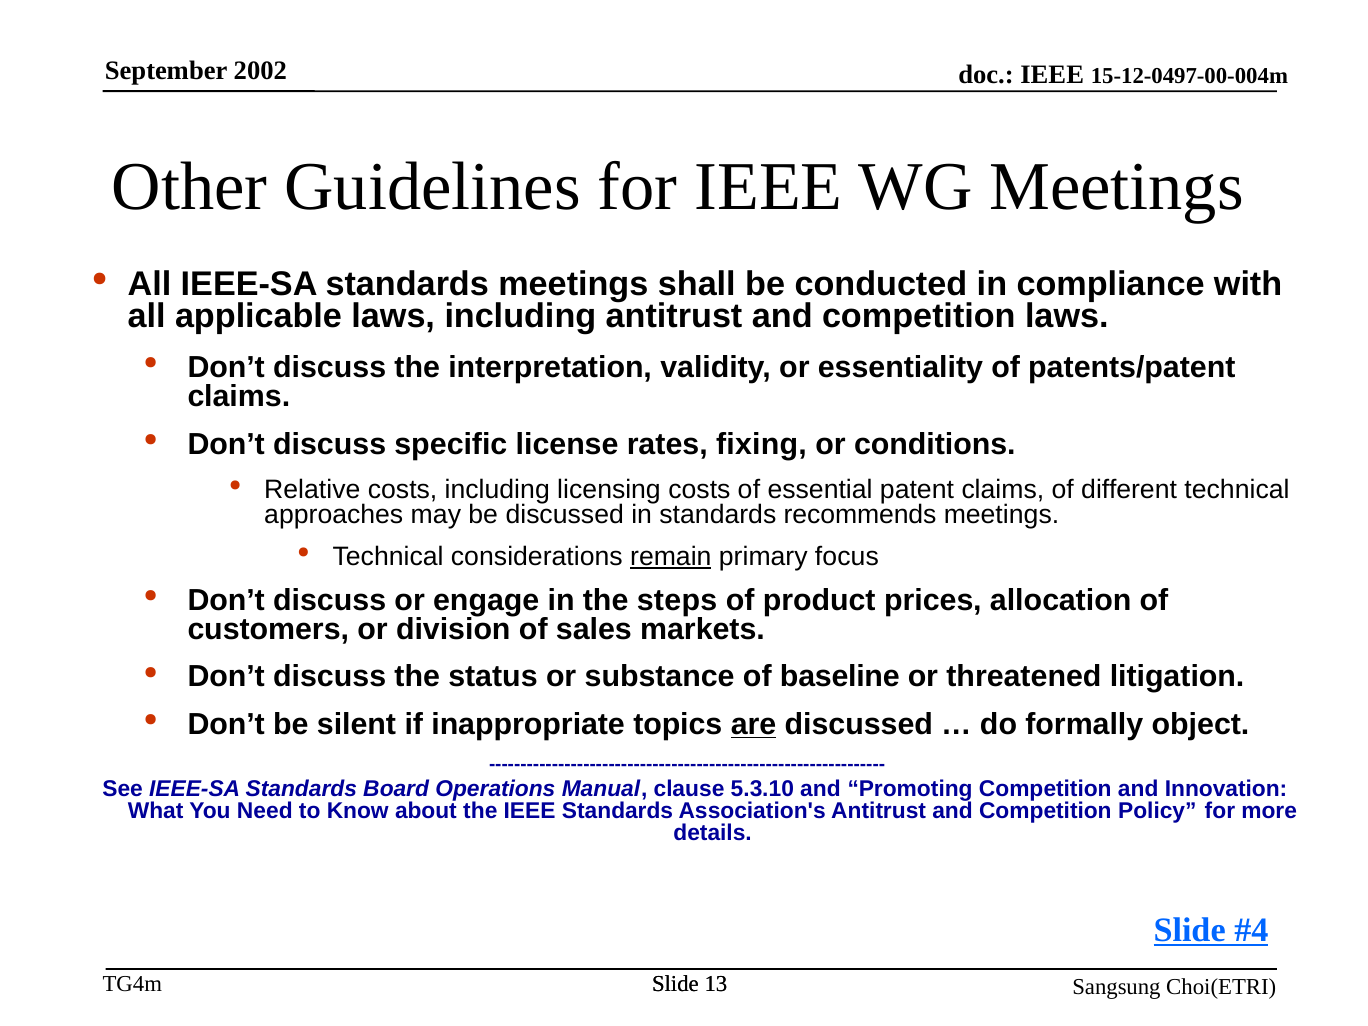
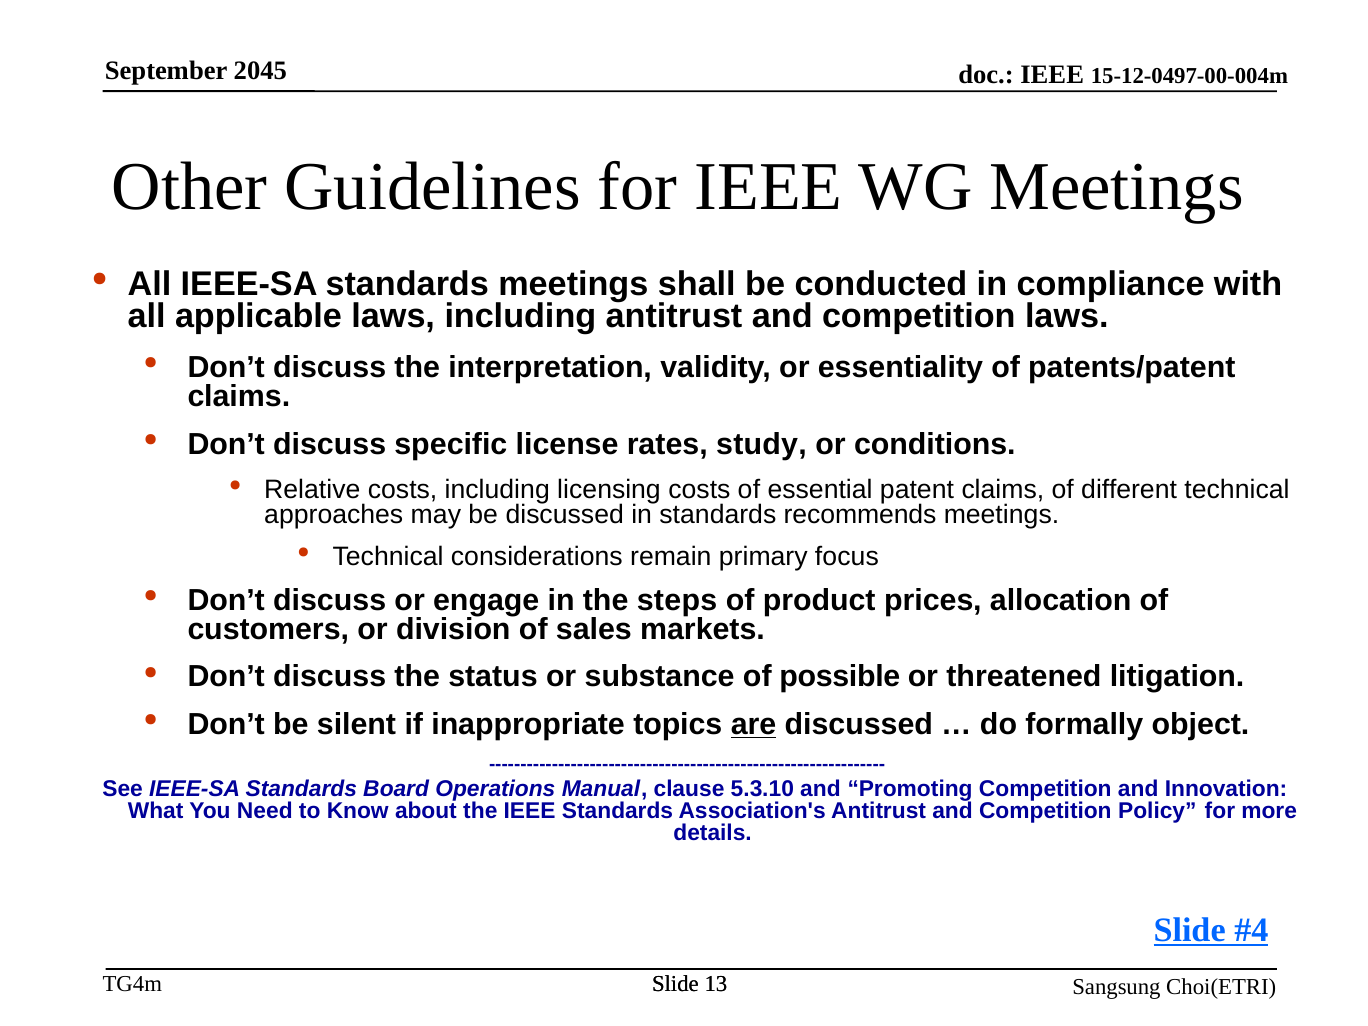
2002: 2002 -> 2045 (260, 70)
fixing: fixing -> study (761, 444)
remain underline: present -> none (671, 556)
baseline: baseline -> possible (840, 677)
